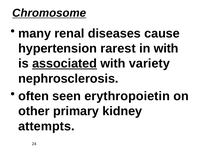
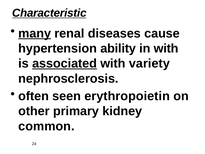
Chromosome: Chromosome -> Characteristic (49, 13)
many underline: none -> present (35, 33)
rarest: rarest -> ability (118, 48)
attempts: attempts -> common (46, 126)
